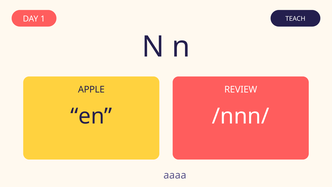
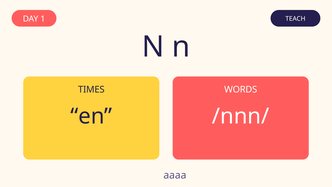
APPLE: APPLE -> TIMES (91, 89)
REVIEW: REVIEW -> WORDS (241, 89)
